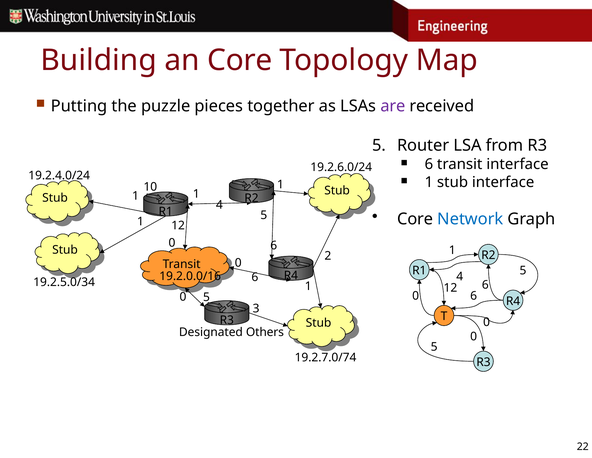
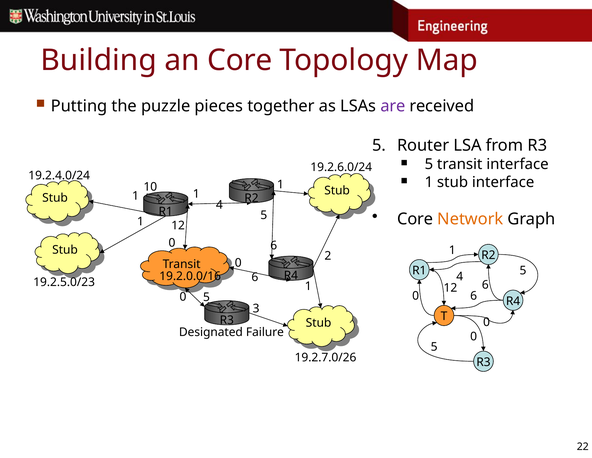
6: 6 -> 5 (429, 164)
Network colour: blue -> orange (470, 219)
19.2.5.0/34: 19.2.5.0/34 -> 19.2.5.0/23 (64, 282)
Others: Others -> Failure (265, 332)
19.2.7.0/74: 19.2.7.0/74 -> 19.2.7.0/26 (326, 357)
